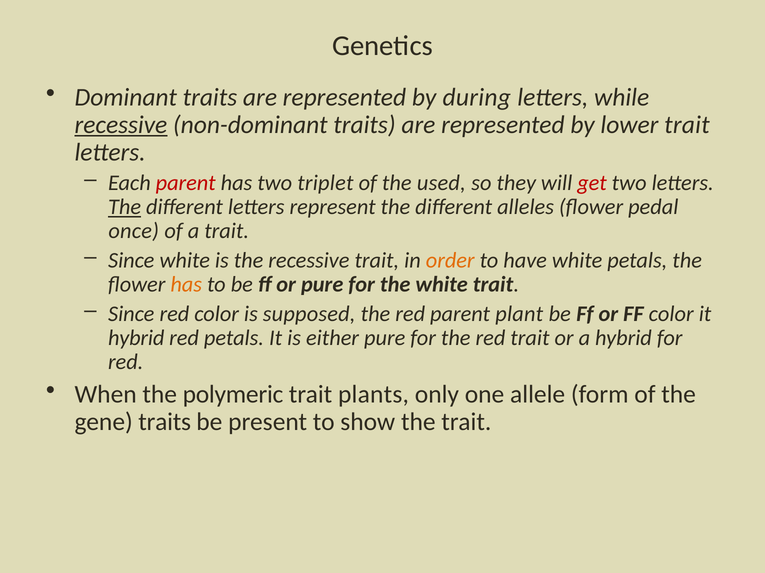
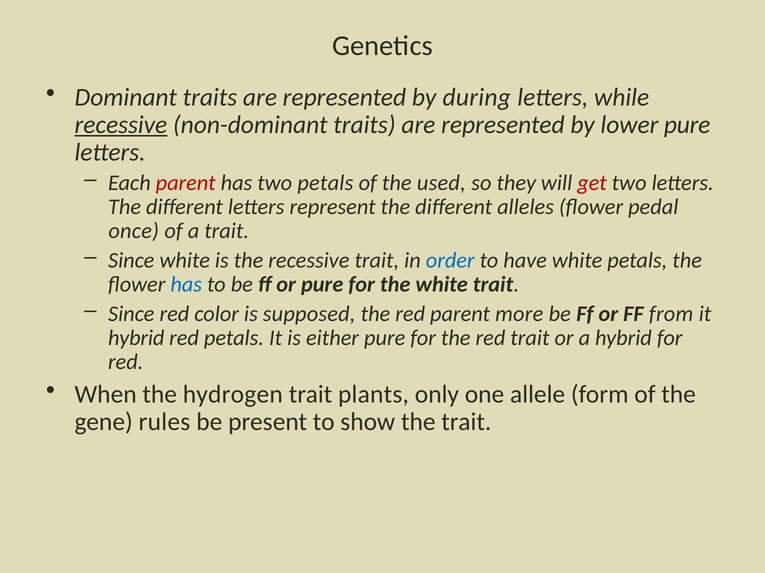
lower trait: trait -> pure (687, 125)
two triplet: triplet -> petals (325, 183)
The underline: present -> none (125, 207)
order colour: orange -> blue (450, 261)
has colour: orange -> blue (186, 285)
plant: plant -> more (519, 314)
FF color: color -> from (671, 314)
polymeric: polymeric -> hydrogen (233, 395)
gene traits: traits -> rules (164, 422)
